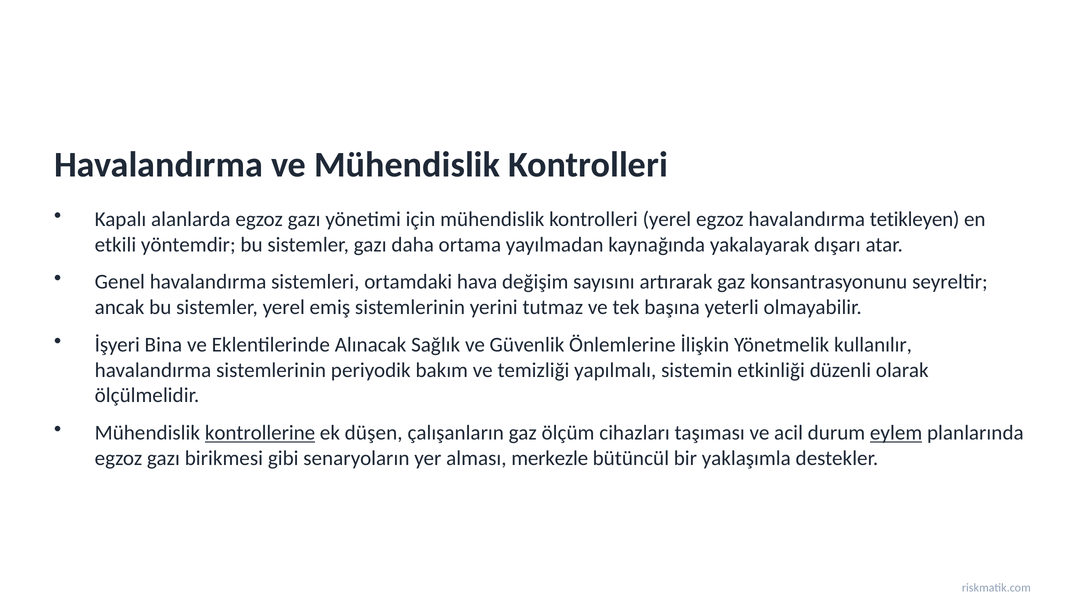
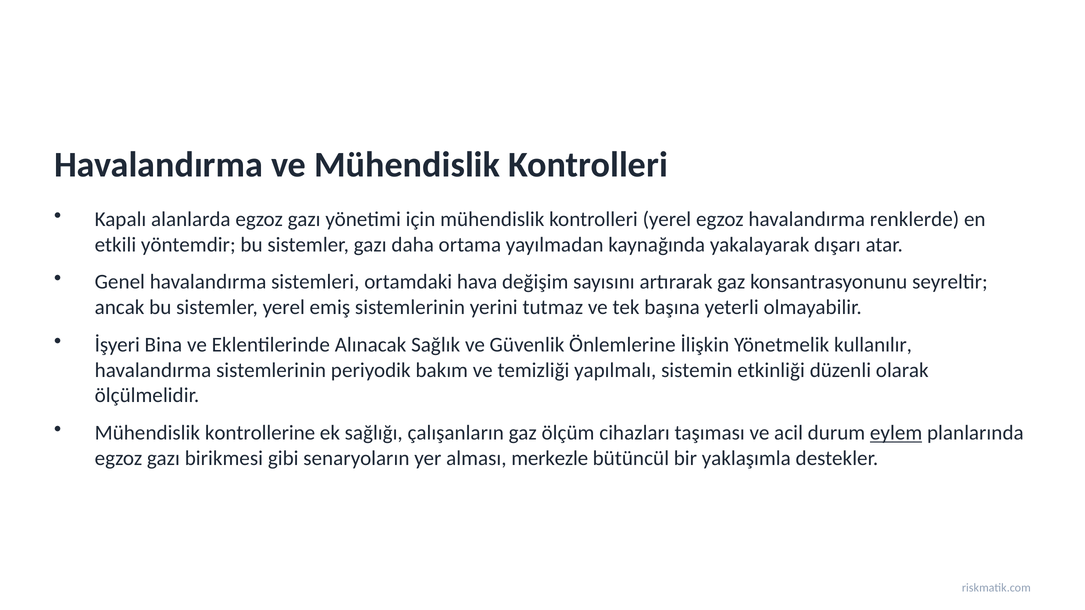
tetikleyen: tetikleyen -> renklerde (915, 219)
kontrollerine underline: present -> none (260, 433)
düşen: düşen -> sağlığı (374, 433)
